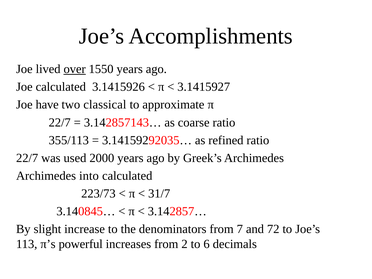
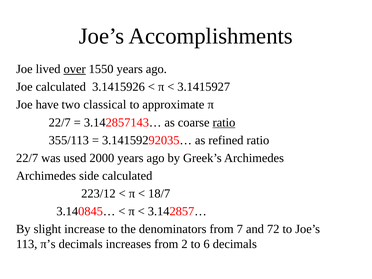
ratio underline: none -> present (224, 122)
into: into -> side (89, 176)
223/73: 223/73 -> 223/12 (98, 194)
31/7: 31/7 -> 18/7 (159, 194)
π’s powerful: powerful -> decimals (81, 244)
